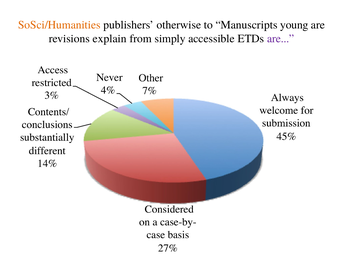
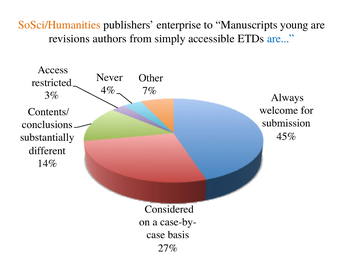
otherwise: otherwise -> enterprise (179, 25)
explain: explain -> authors (110, 39)
are colour: purple -> blue (281, 39)
